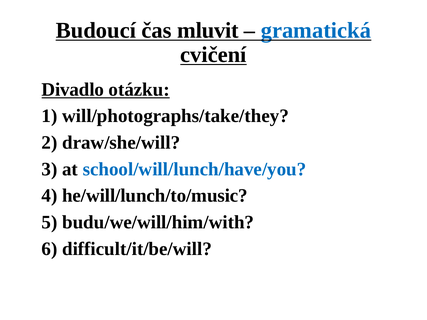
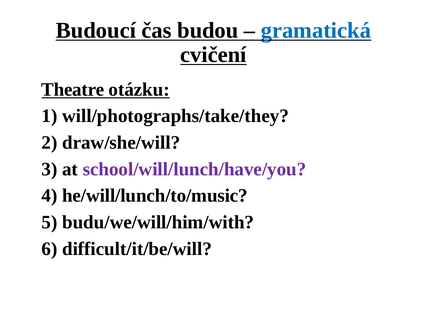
mluvit: mluvit -> budou (208, 30)
Divadlo: Divadlo -> Theatre (73, 90)
school/will/lunch/have/you colour: blue -> purple (195, 169)
